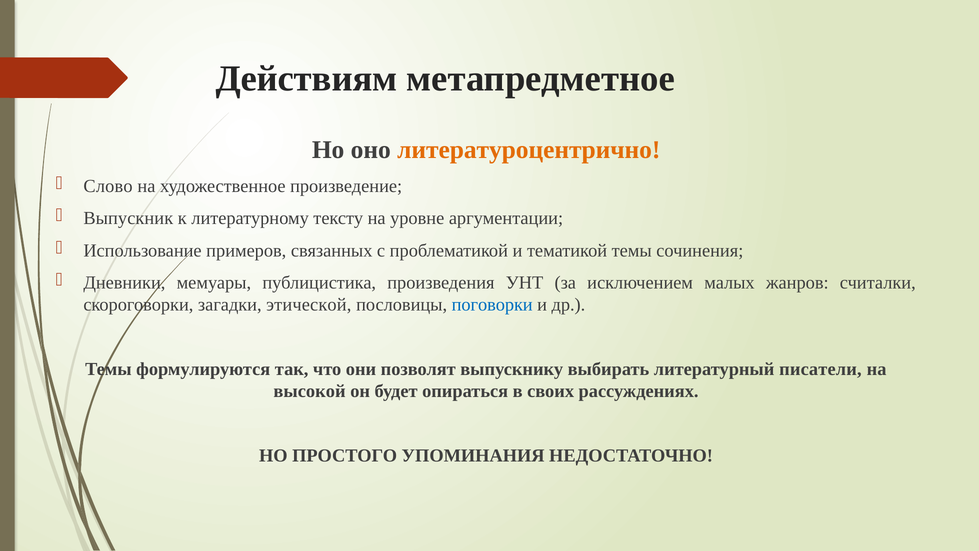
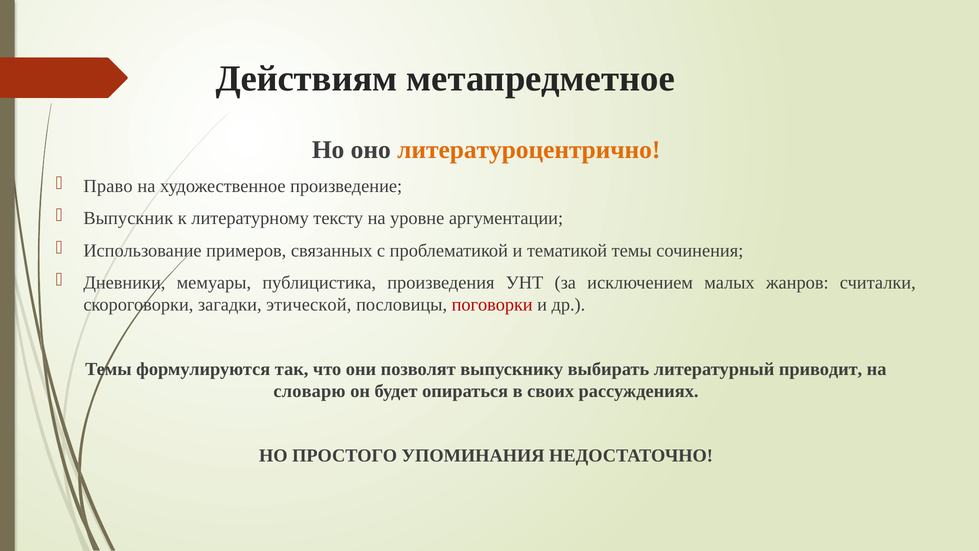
Слово: Слово -> Право (108, 186)
поговорки colour: blue -> red (492, 305)
писатели: писатели -> приводит (821, 369)
высокой: высокой -> словарю (309, 391)
